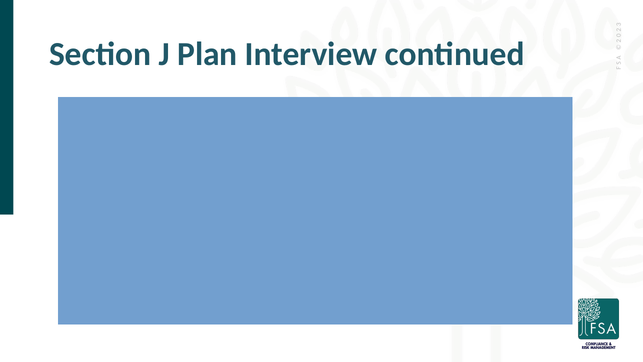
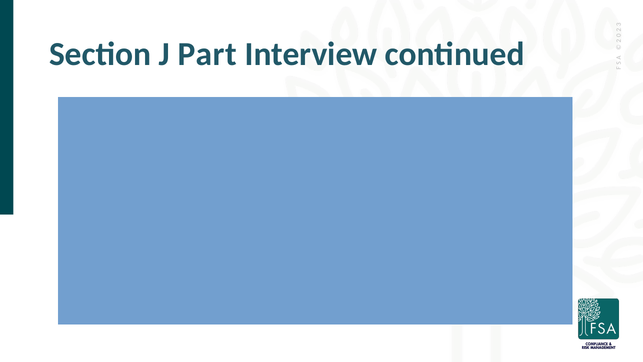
Plan: Plan -> Part (207, 54)
